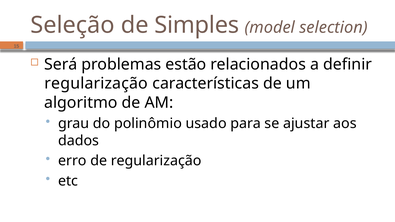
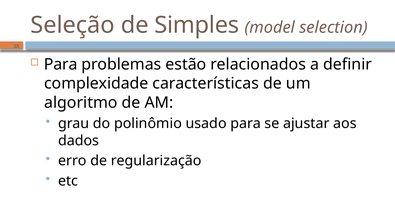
Será: Será -> Para (61, 64)
regularização: regularização -> complexidade (96, 84)
